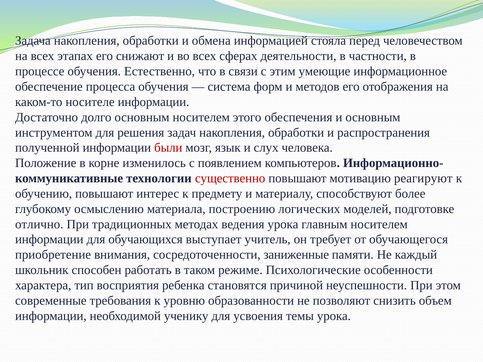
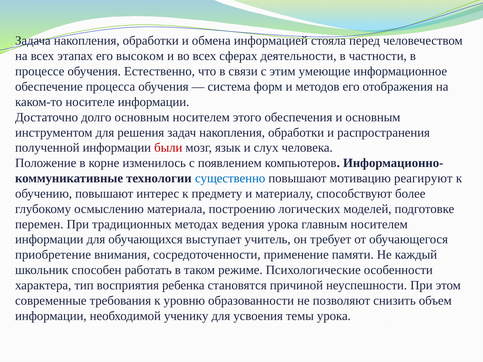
снижают: снижают -> высоком (140, 56)
существенно colour: red -> blue (230, 178)
отлично: отлично -> перемен (39, 224)
заниженные: заниженные -> применение (296, 255)
